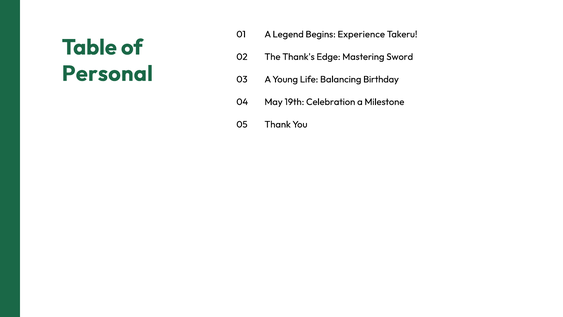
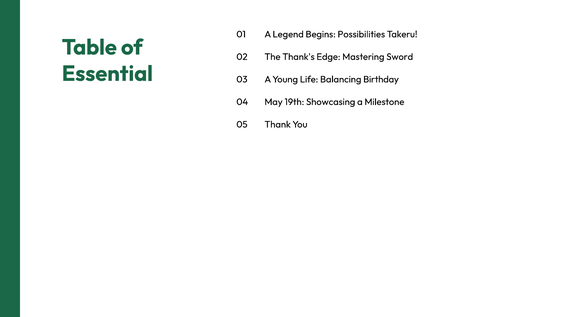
Experience: Experience -> Possibilities (361, 34)
Personal: Personal -> Essential (107, 74)
Celebration: Celebration -> Showcasing (331, 102)
